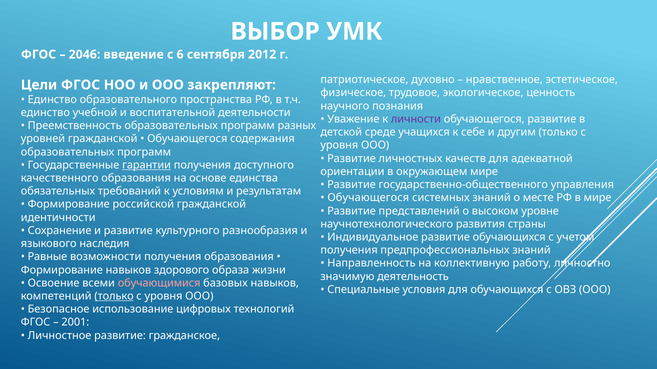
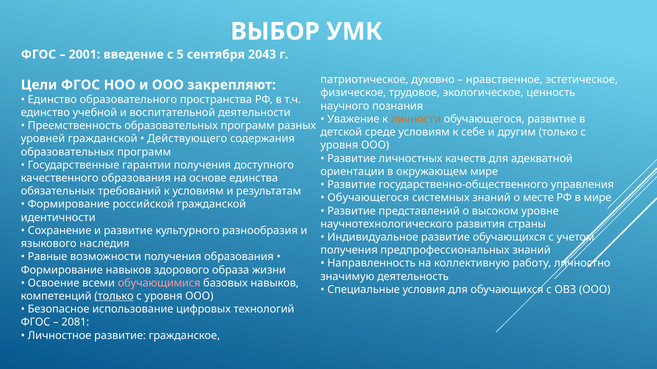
2046: 2046 -> 2001 (84, 55)
6: 6 -> 5 (180, 55)
2012: 2012 -> 2043 (262, 55)
личности colour: purple -> orange (416, 119)
среде учащихся: учащихся -> условиям (424, 132)
Обучающегося: Обучающегося -> Действующего (187, 139)
гарантии underline: present -> none (147, 165)
2001: 2001 -> 2081 (75, 323)
